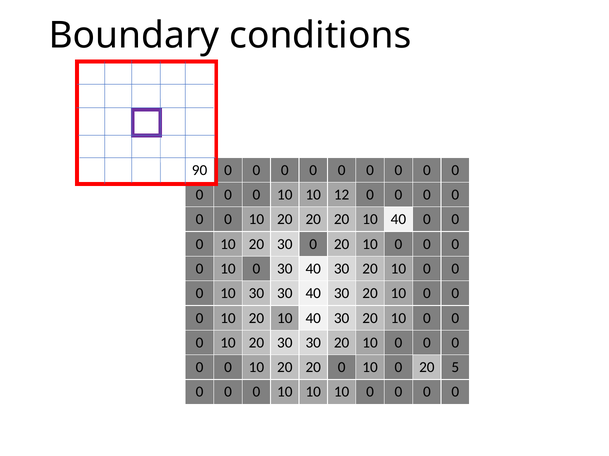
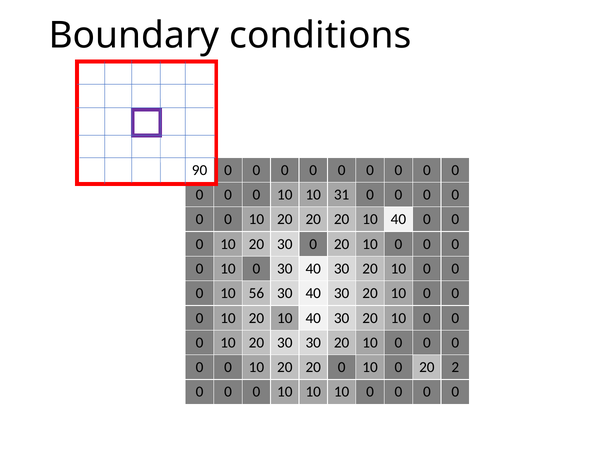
12: 12 -> 31 (342, 195)
10 30: 30 -> 56 (256, 294)
5: 5 -> 2 (455, 368)
